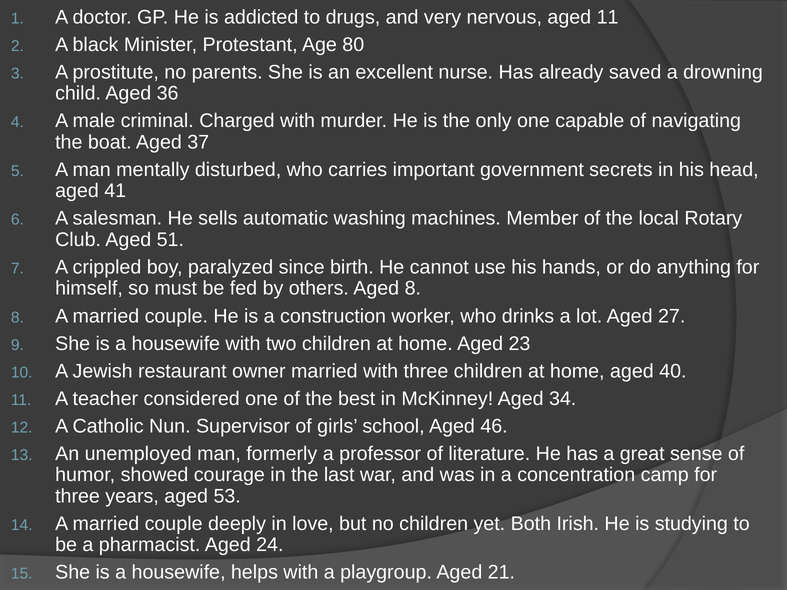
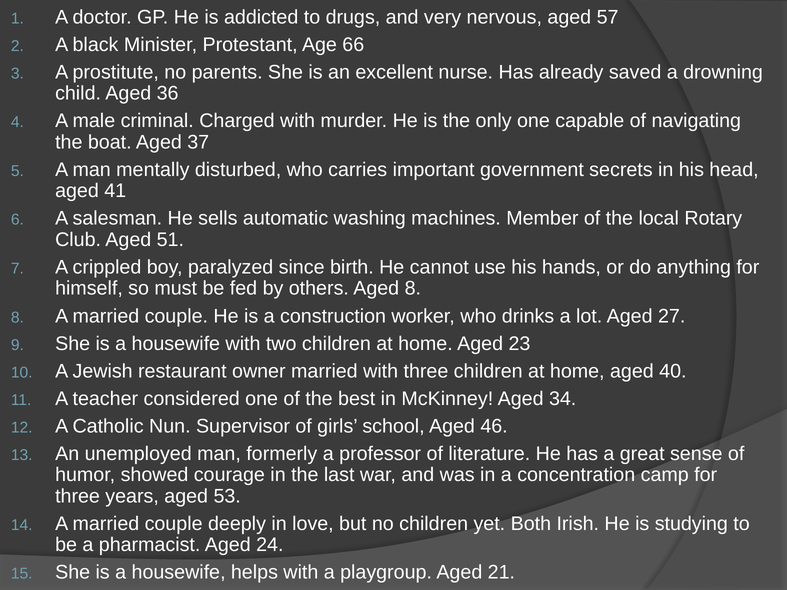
aged 11: 11 -> 57 (608, 17)
80: 80 -> 66 (353, 45)
